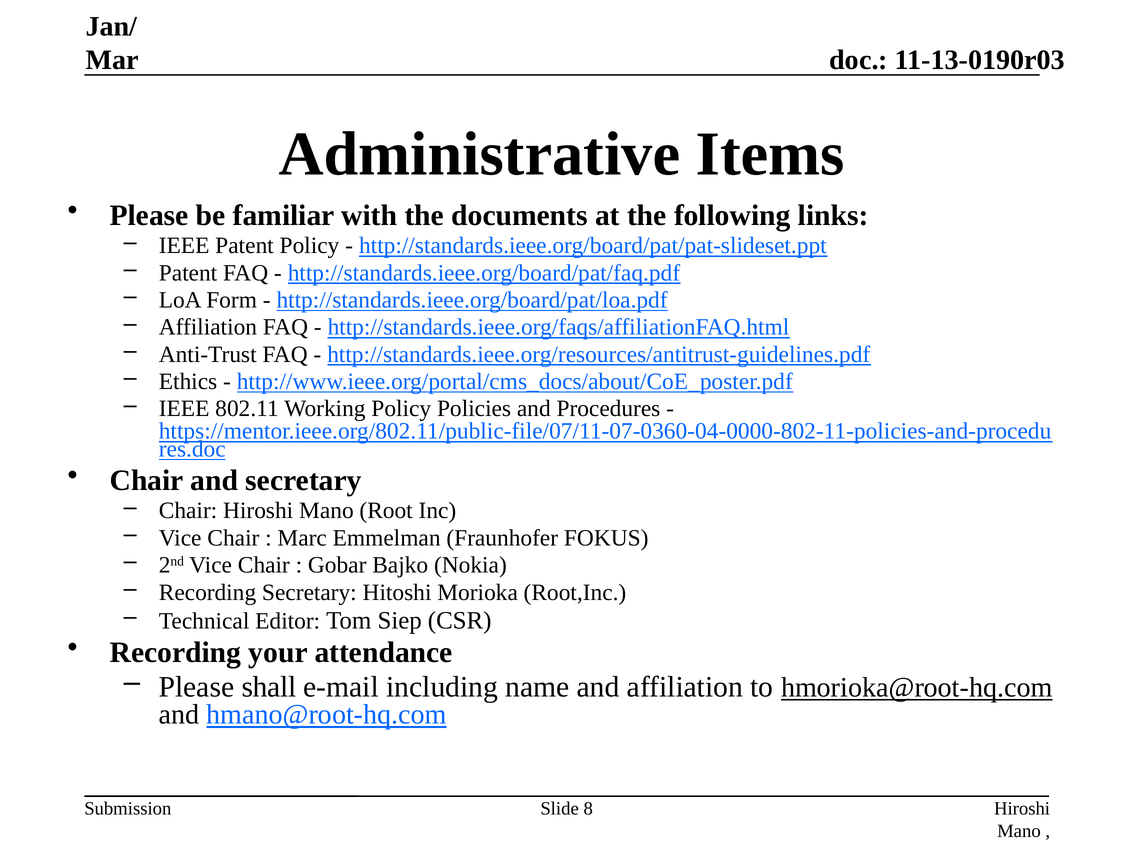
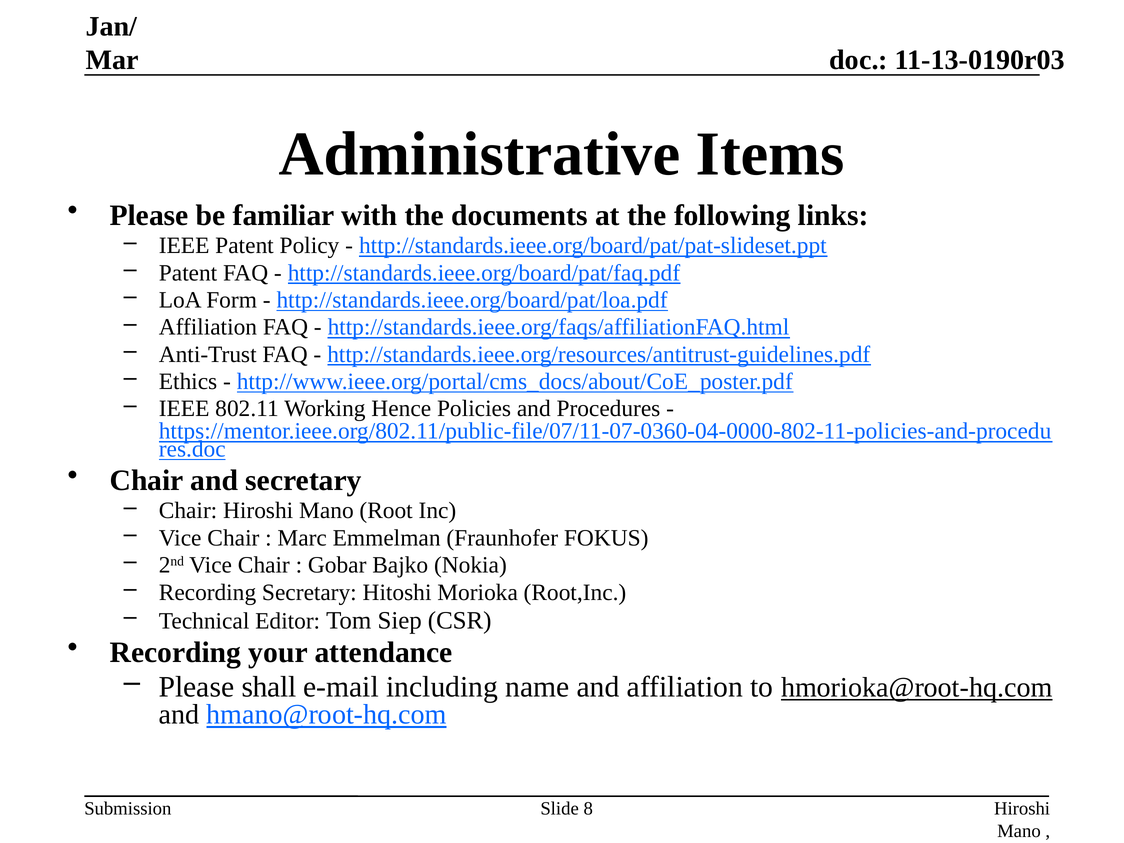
Working Policy: Policy -> Hence (401, 409)
